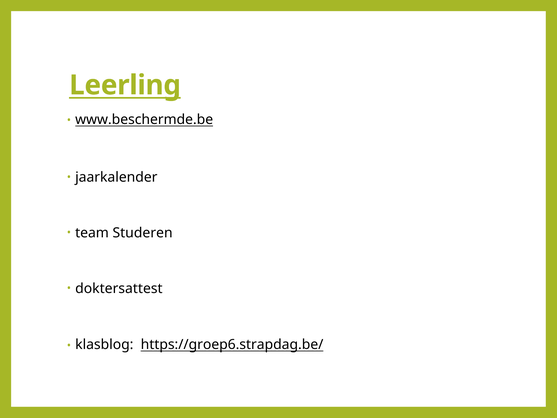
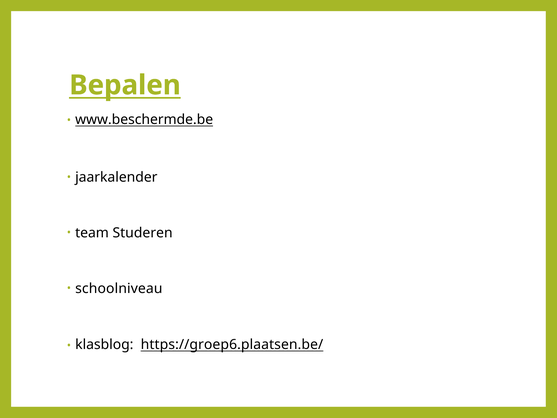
Leerling: Leerling -> Bepalen (125, 85)
doktersattest: doktersattest -> schoolniveau (119, 288)
https://groep6.strapdag.be/: https://groep6.strapdag.be/ -> https://groep6.plaatsen.be/ (232, 344)
